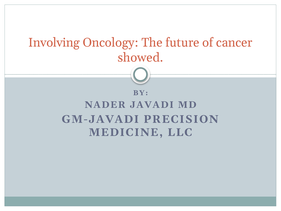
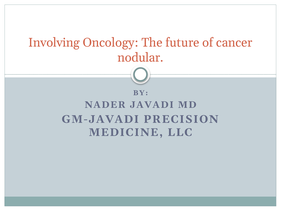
showed: showed -> nodular (141, 58)
